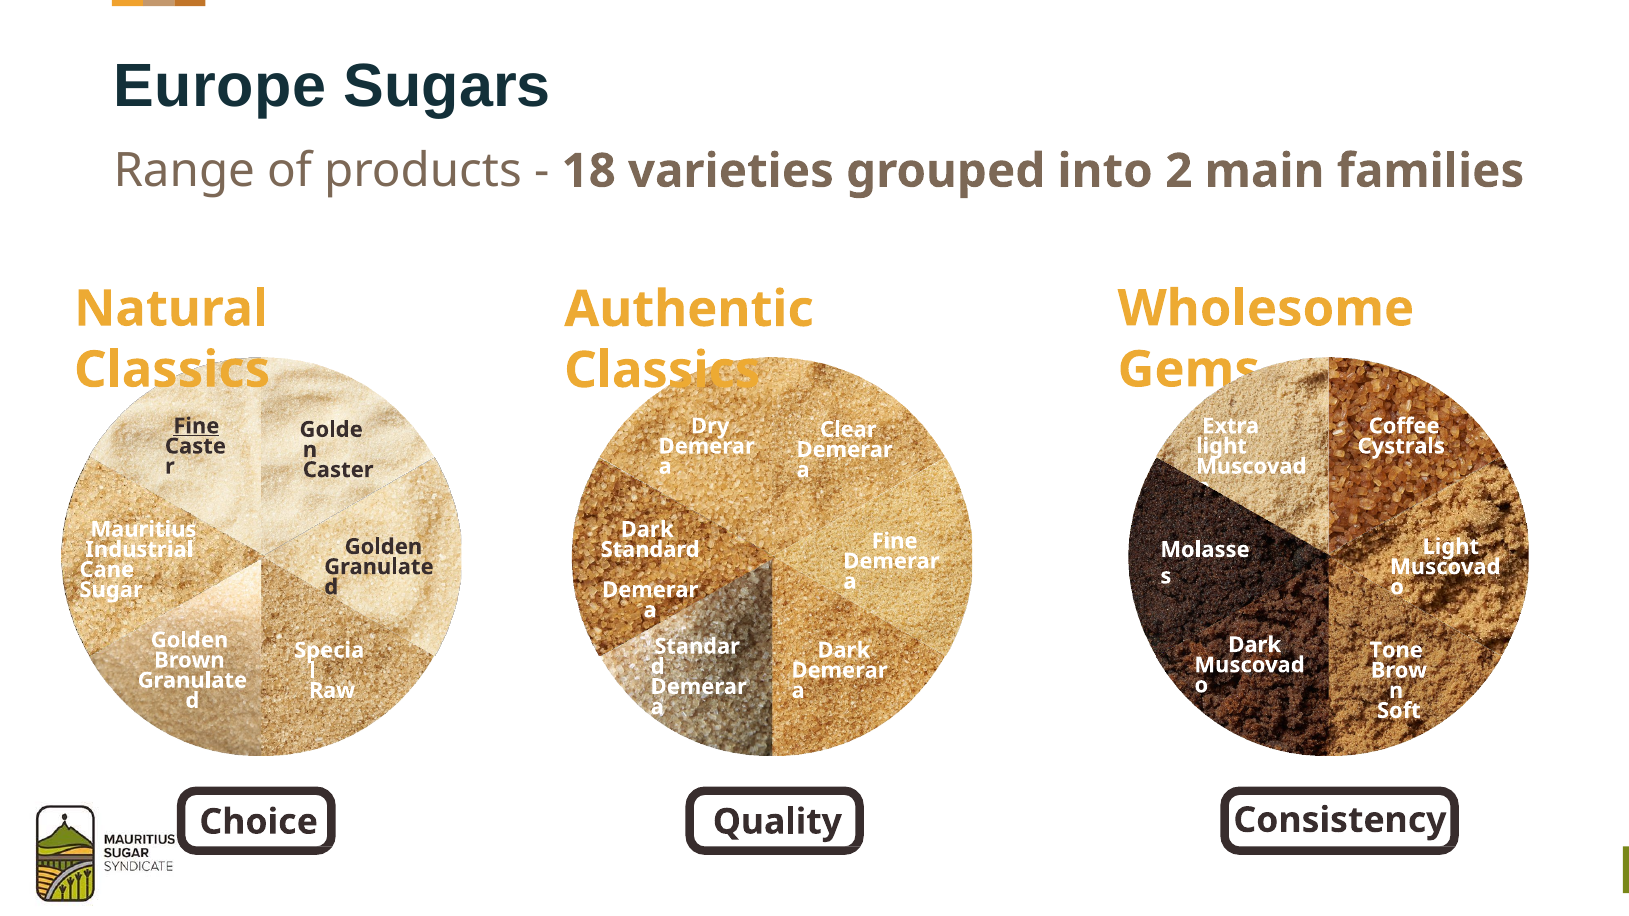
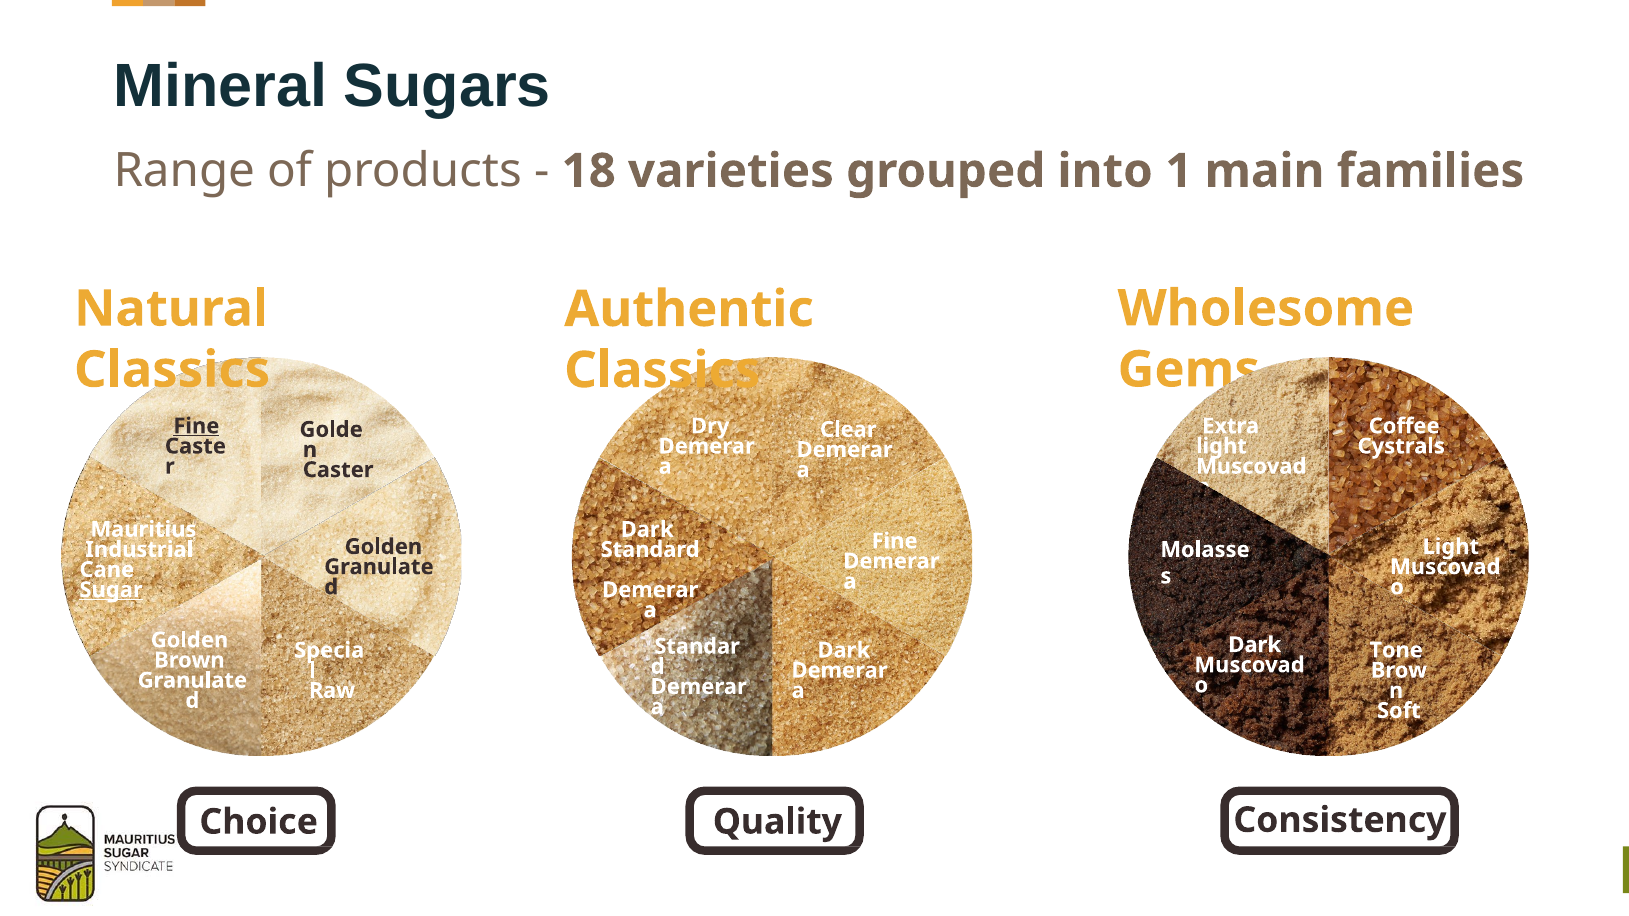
Europe: Europe -> Mineral (220, 87)
2: 2 -> 1 (1179, 171)
Sugar underline: none -> present (111, 590)
